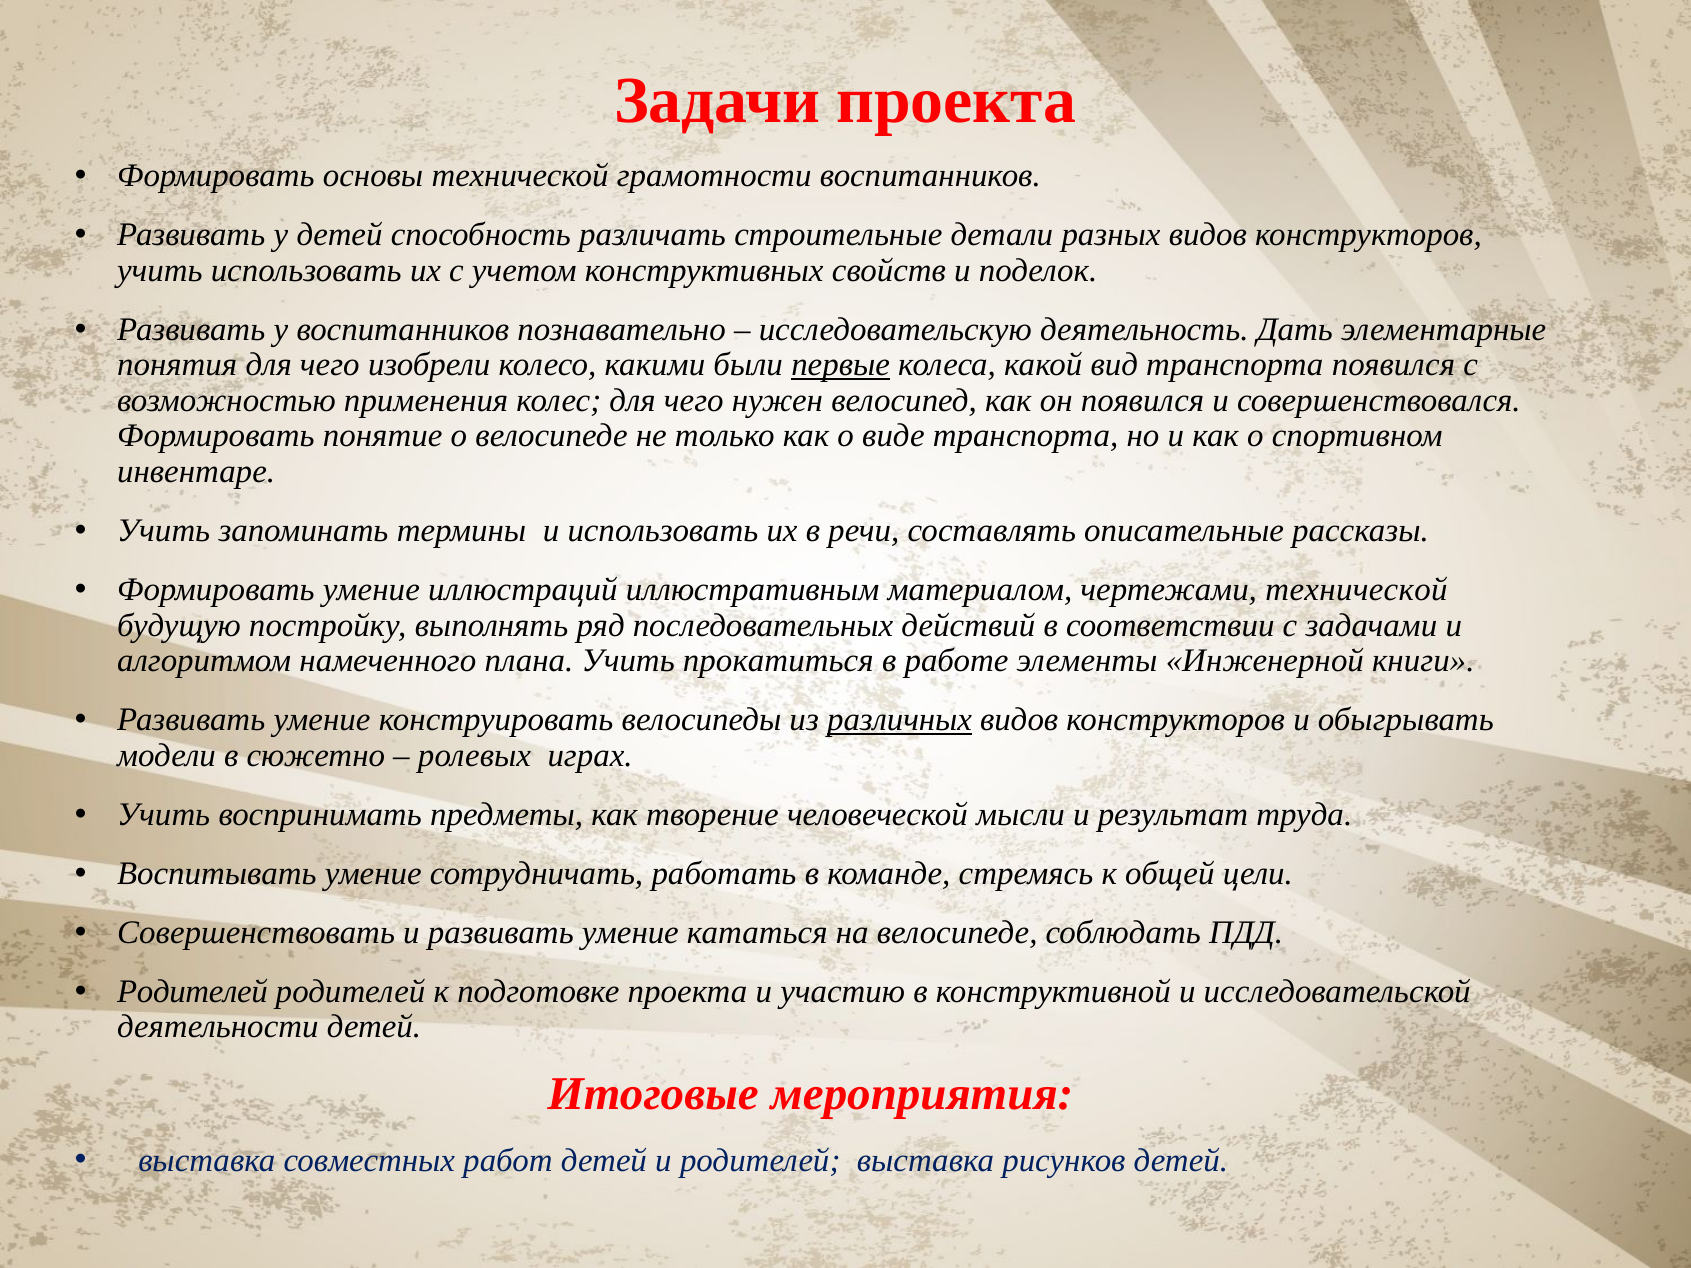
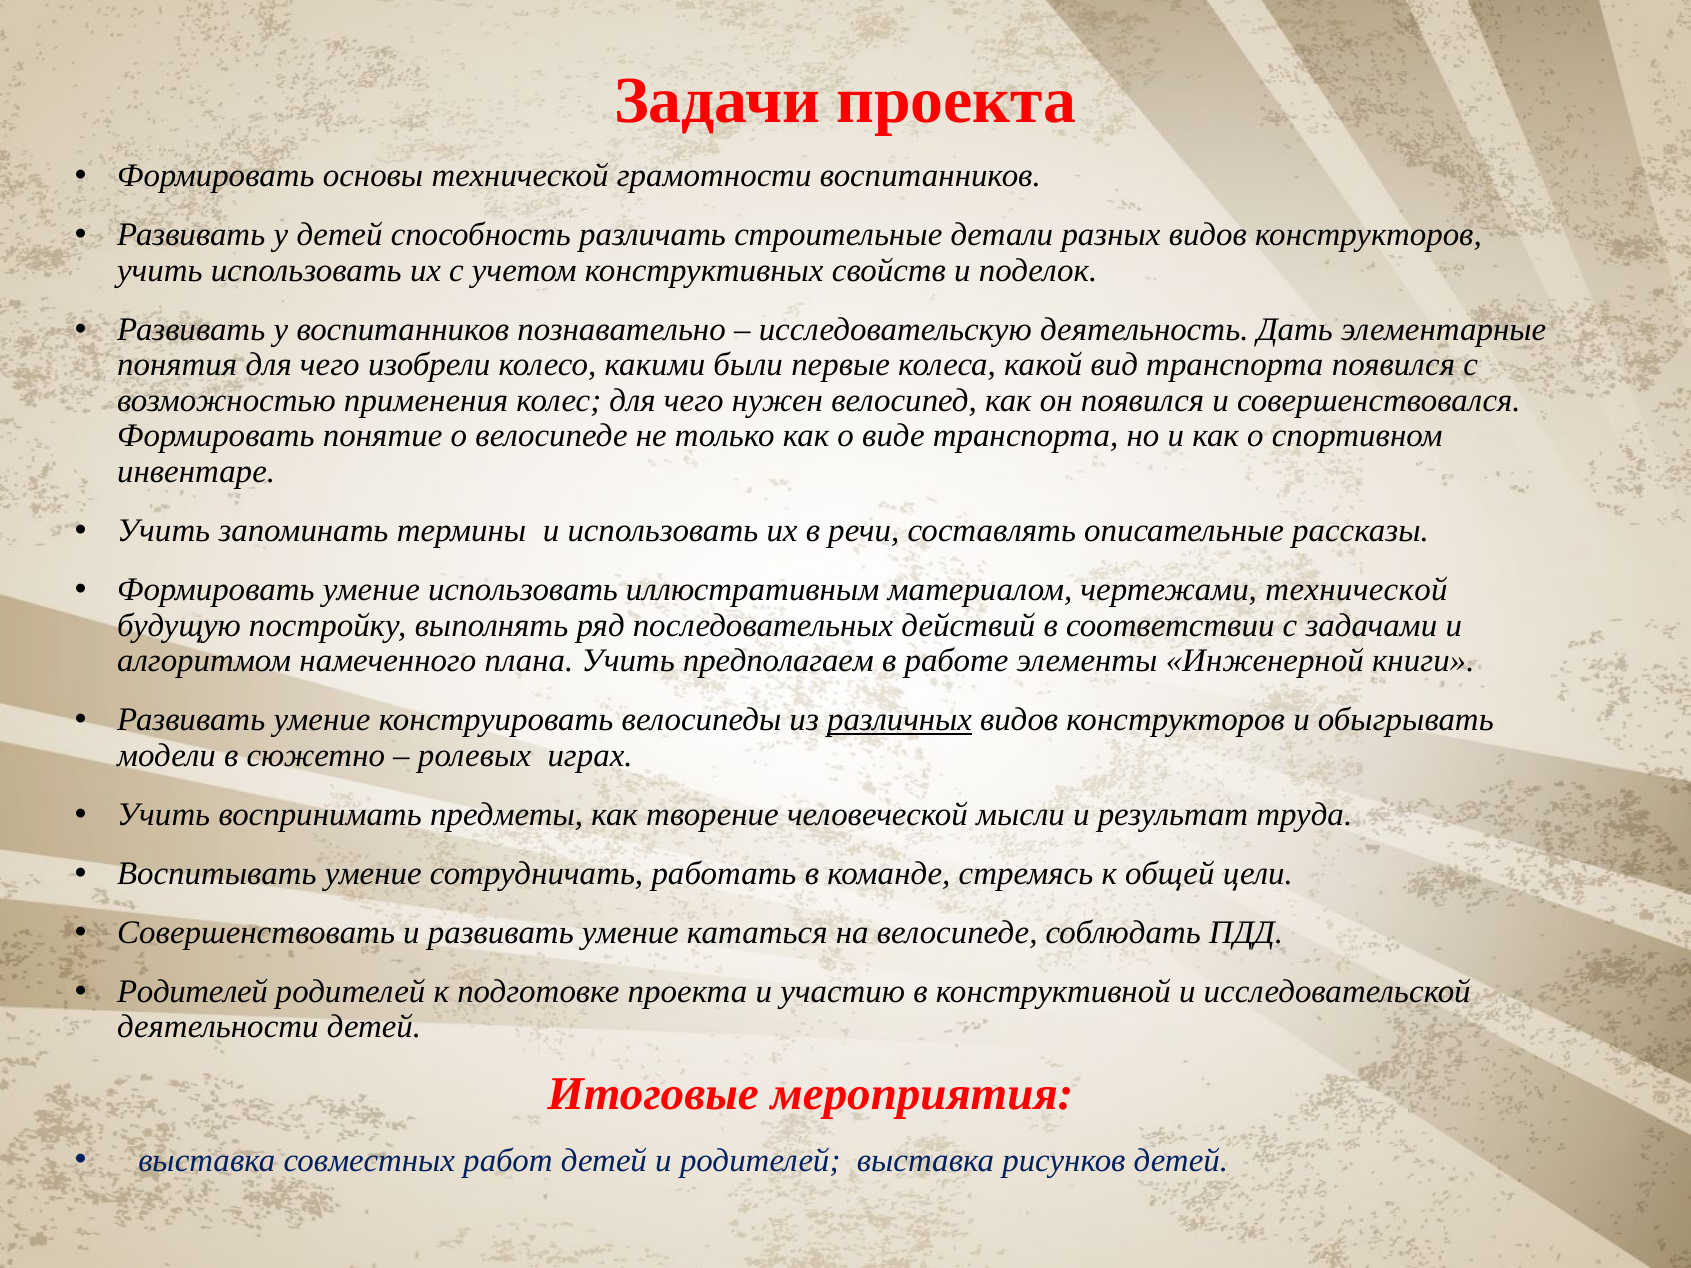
первые underline: present -> none (841, 365)
умение иллюстраций: иллюстраций -> использовать (523, 590)
прокатиться: прокатиться -> предполагаем (778, 661)
